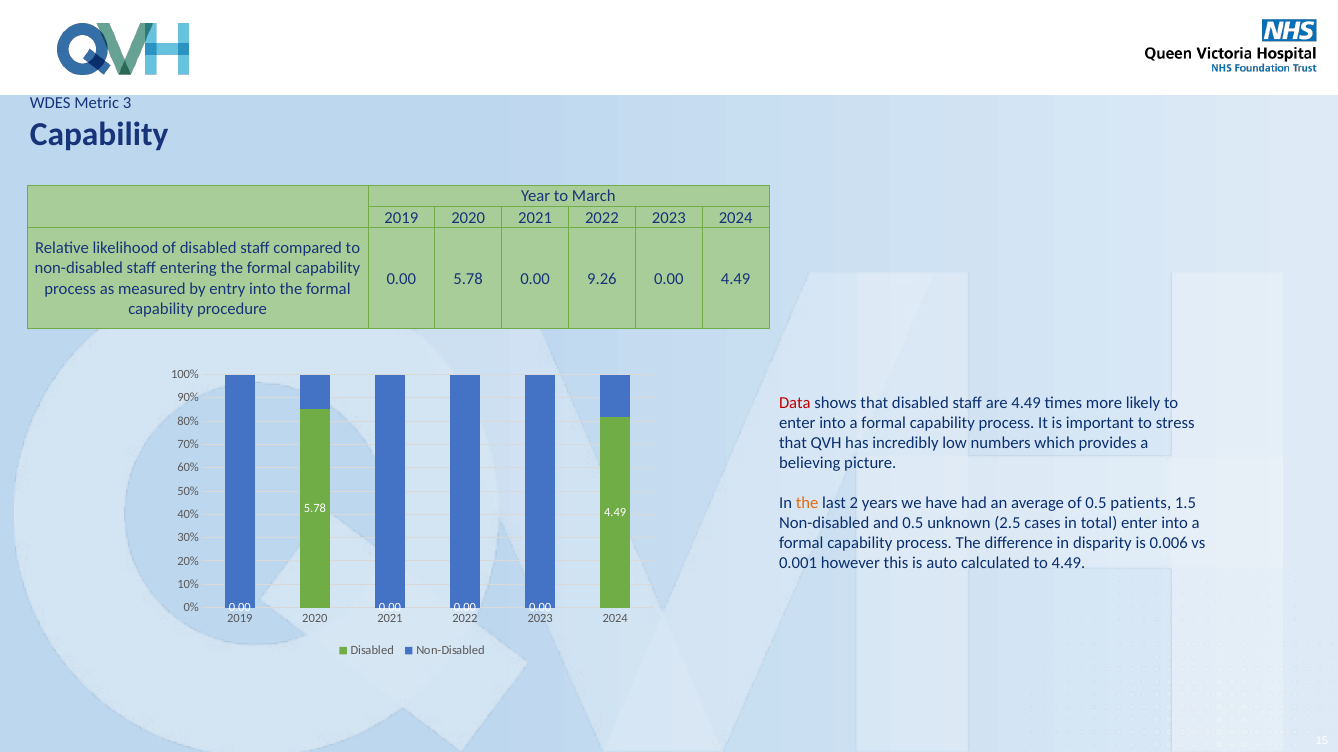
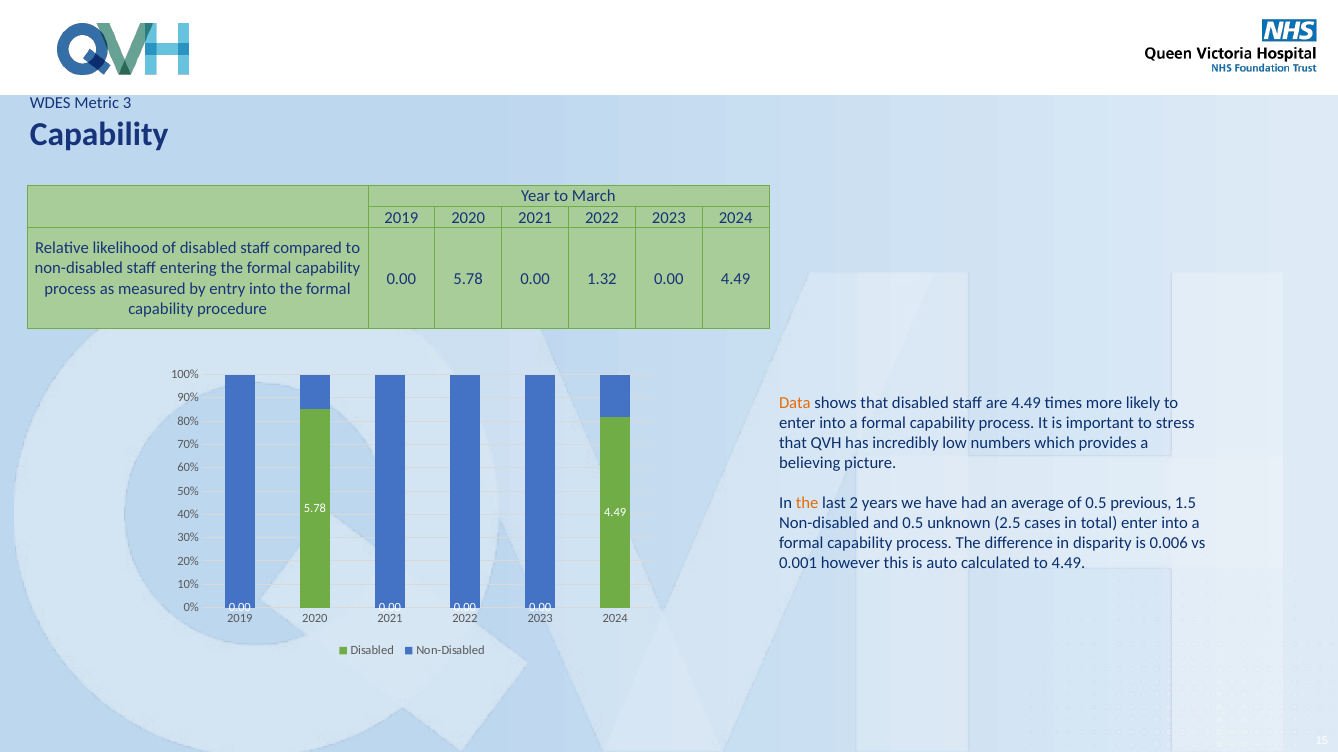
9.26: 9.26 -> 1.32 (602, 279)
Data colour: red -> orange (795, 403)
patients: patients -> previous (1141, 503)
